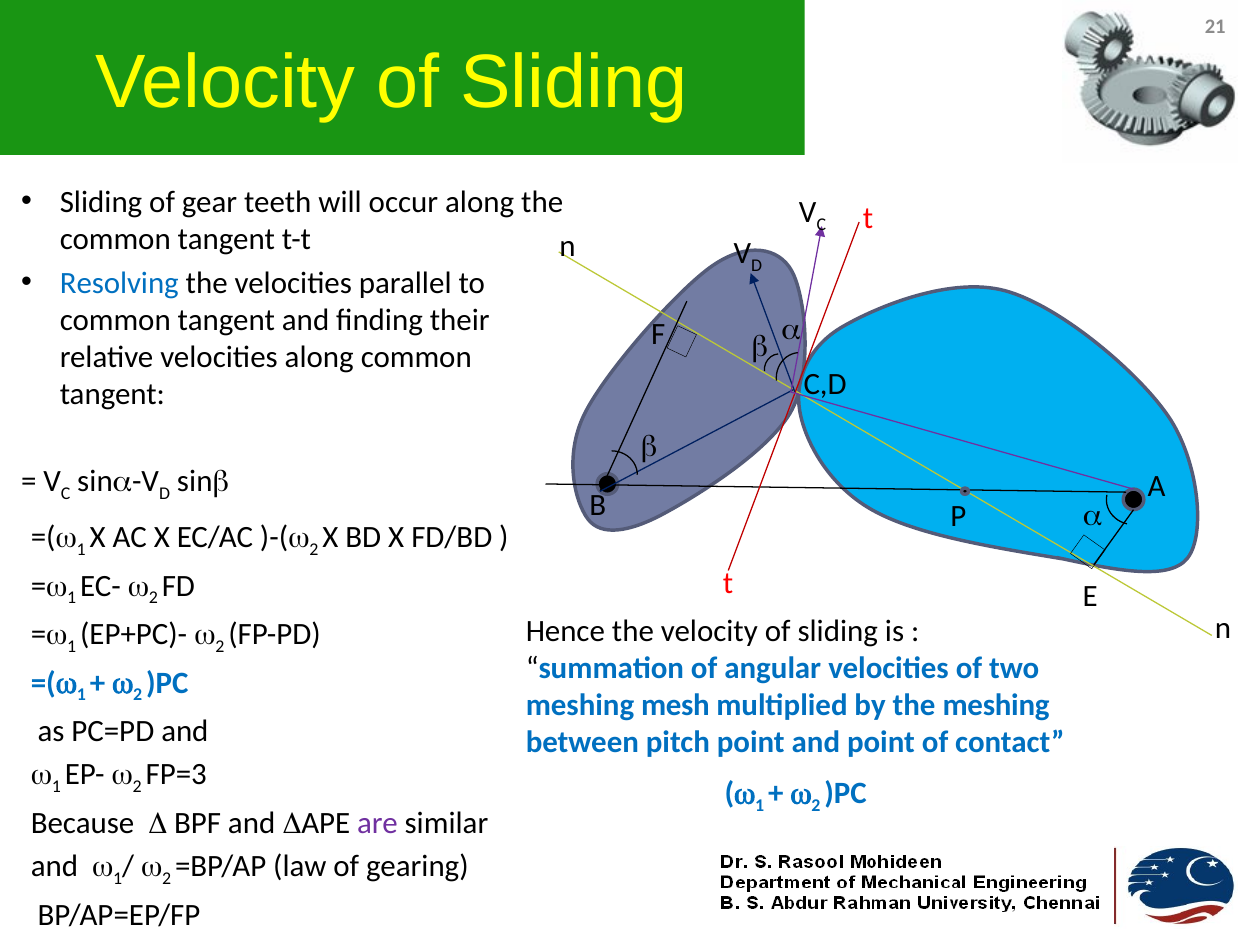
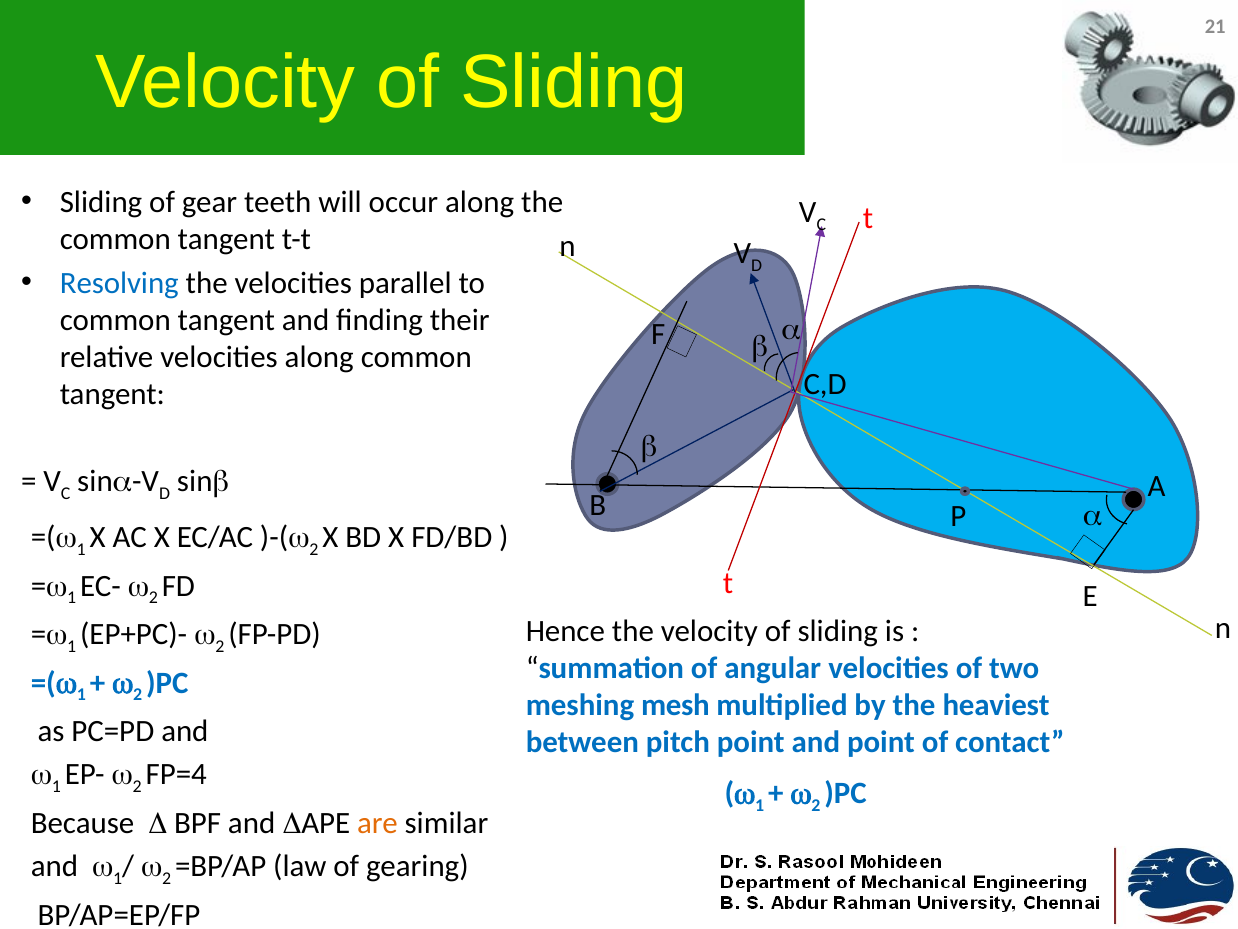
the meshing: meshing -> heaviest (996, 705)
FP=3: FP=3 -> FP=4 (176, 774)
are colour: purple -> orange (378, 823)
